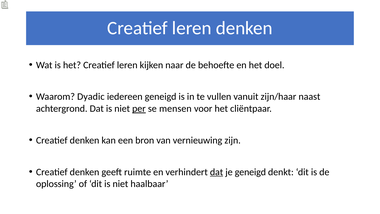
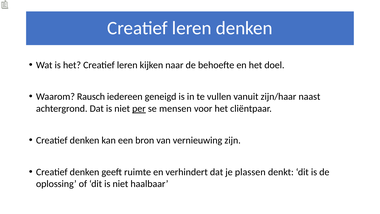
Dyadic: Dyadic -> Rausch (91, 97)
dat underline: present -> none (217, 172)
je geneigd: geneigd -> plassen (250, 172)
